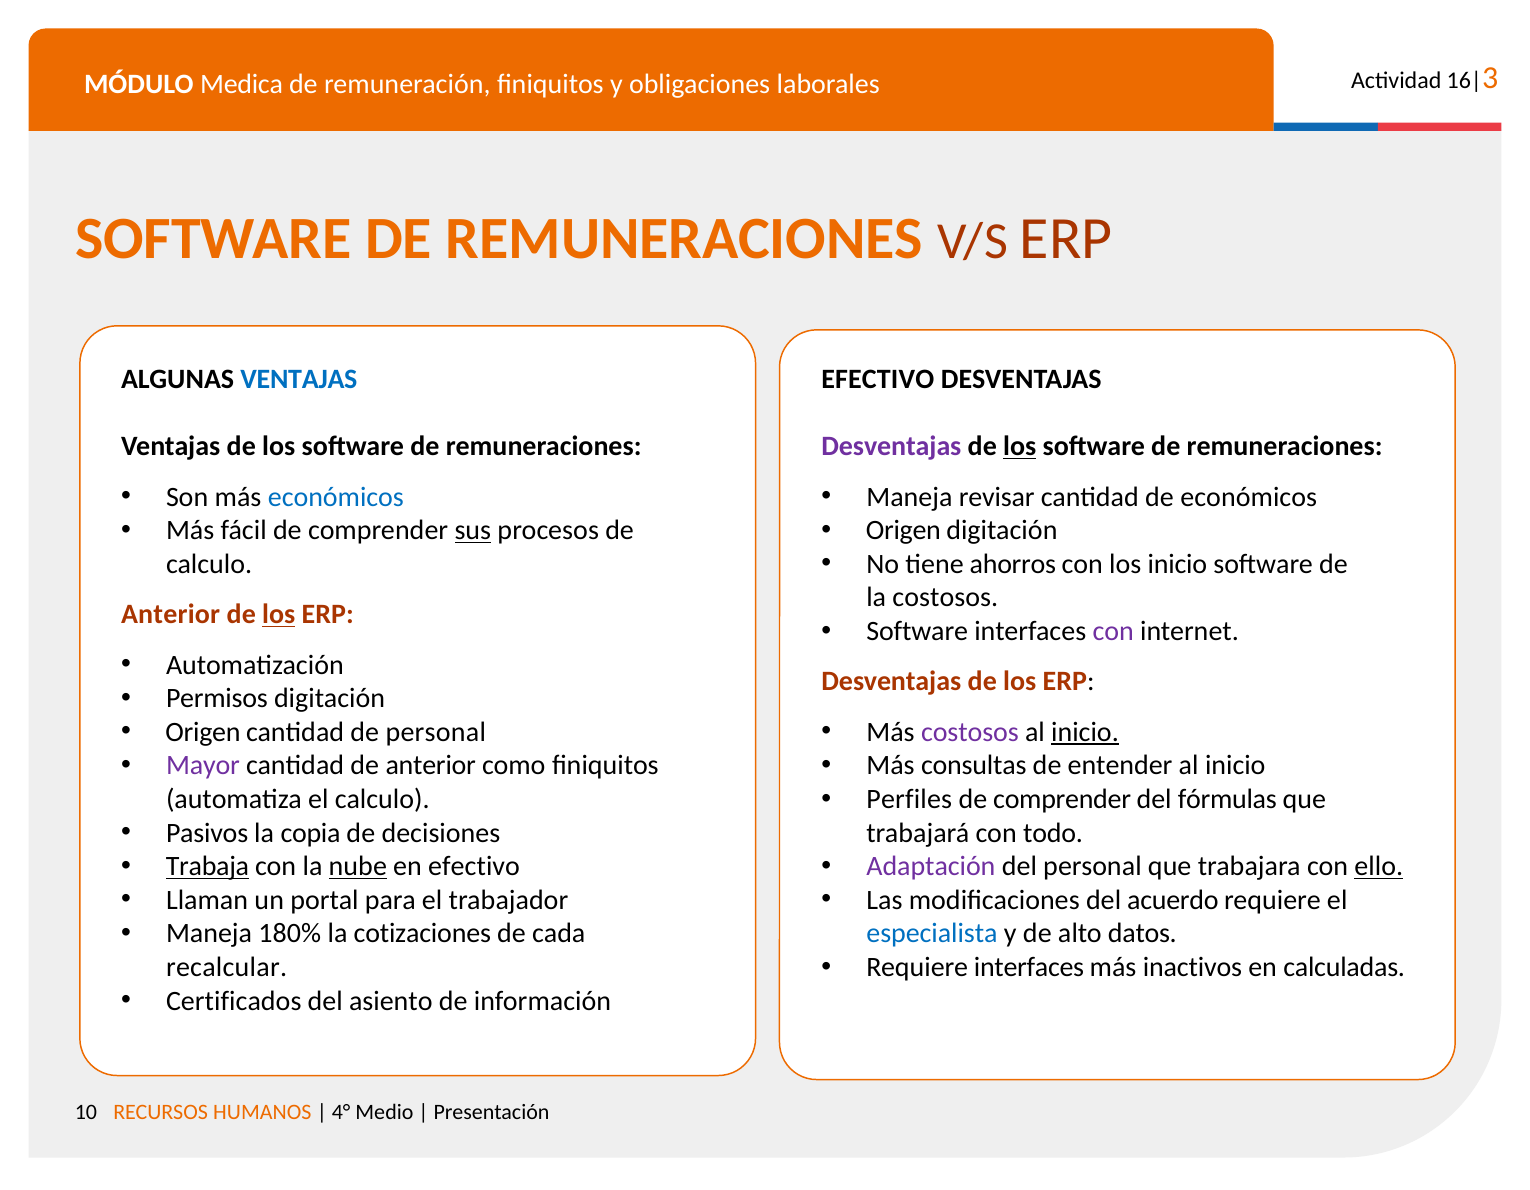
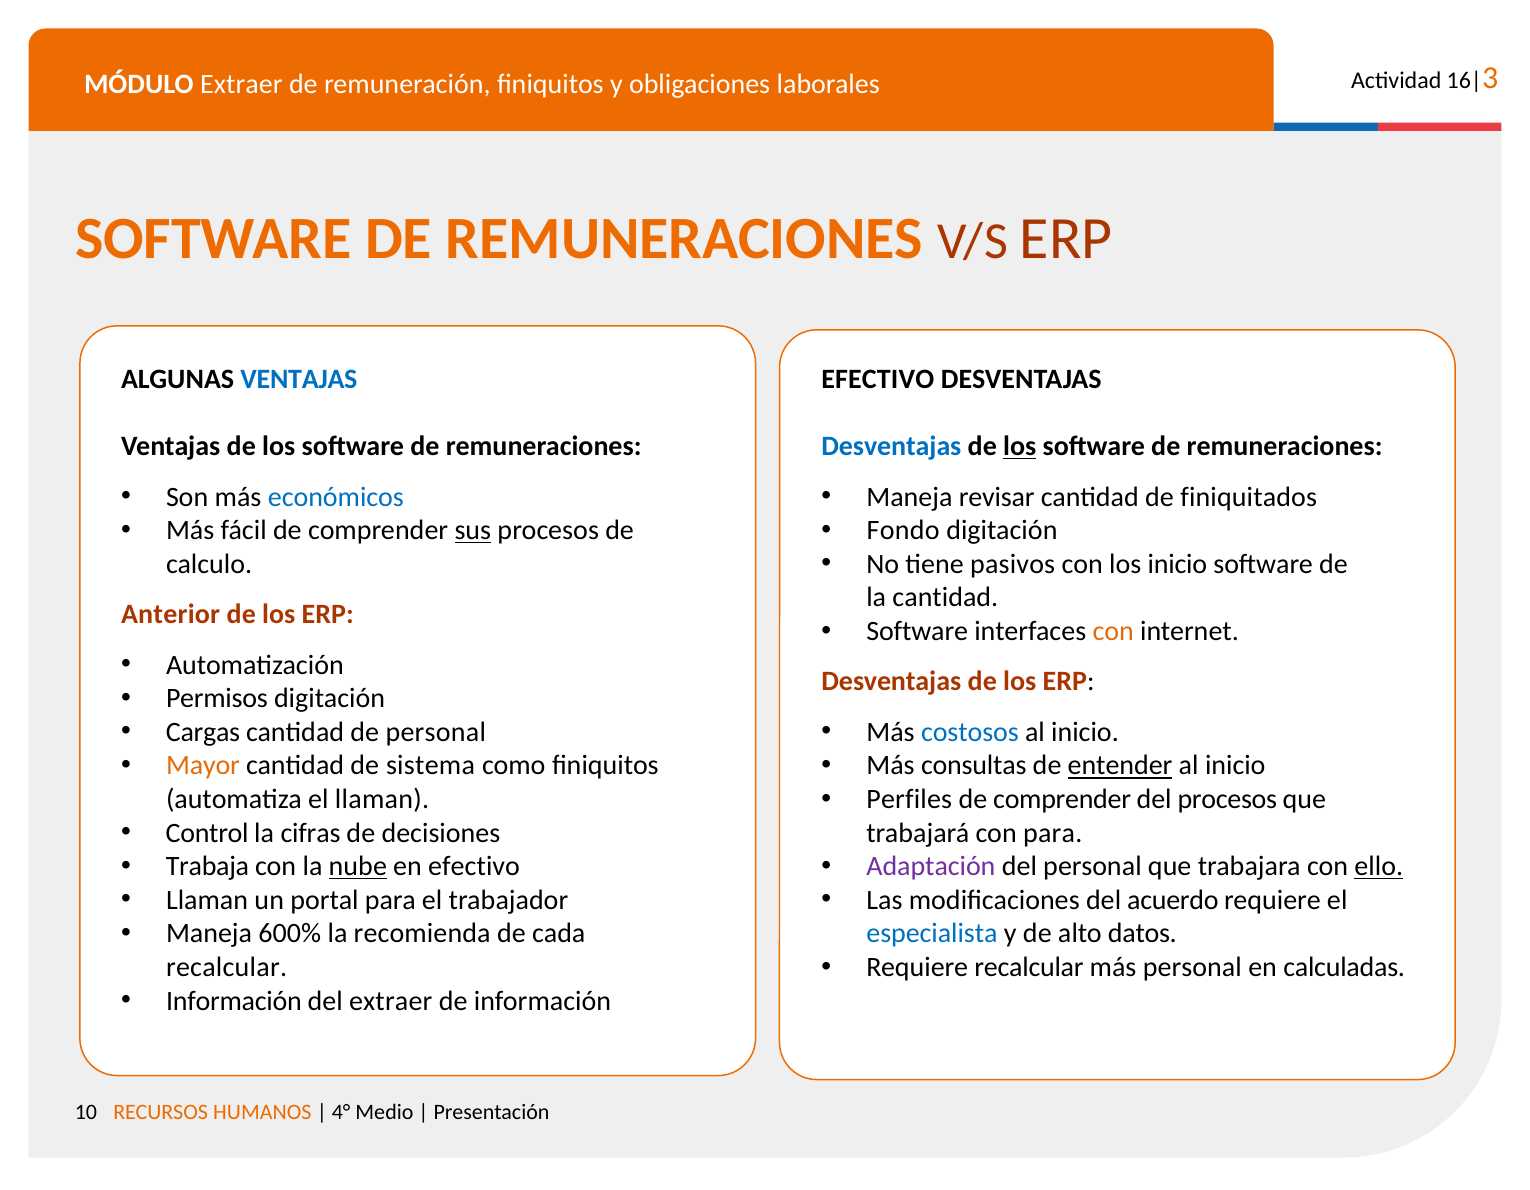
Medica: Medica -> Extraer (241, 84)
Desventajas colour: purple -> blue (891, 447)
de económicos: económicos -> finiquitados (1249, 497)
Origen: Origen -> Fondo (903, 530)
ahorros: ahorros -> pasivos (1013, 564)
la costosos: costosos -> cantidad (945, 598)
los underline: present -> none (279, 614)
con colour: purple -> orange (1113, 631)
Origen: Origen -> Cargas (203, 732)
costosos colour: purple -> blue (970, 732)
inicio underline: present -> none (1085, 732)
Mayor colour: purple -> orange (203, 766)
de anterior: anterior -> sistema (430, 766)
entender underline: none -> present (1120, 766)
del fórmulas: fórmulas -> procesos (1227, 799)
el calculo: calculo -> llaman (382, 799)
Pasivos: Pasivos -> Control (207, 833)
copia: copia -> cifras (311, 833)
con todo: todo -> para (1053, 833)
Trabaja underline: present -> none (207, 866)
180%: 180% -> 600% (290, 934)
cotizaciones: cotizaciones -> recomienda (422, 934)
Requiere interfaces: interfaces -> recalcular (1029, 967)
más inactivos: inactivos -> personal (1192, 967)
Certificados: Certificados -> Información (234, 1001)
del asiento: asiento -> extraer (391, 1001)
